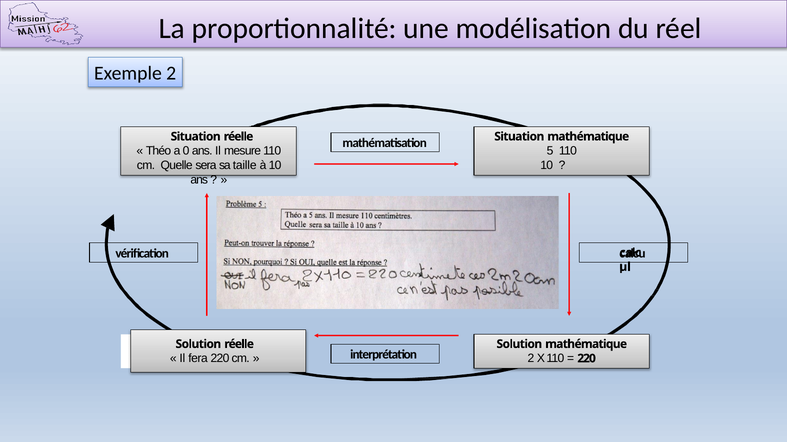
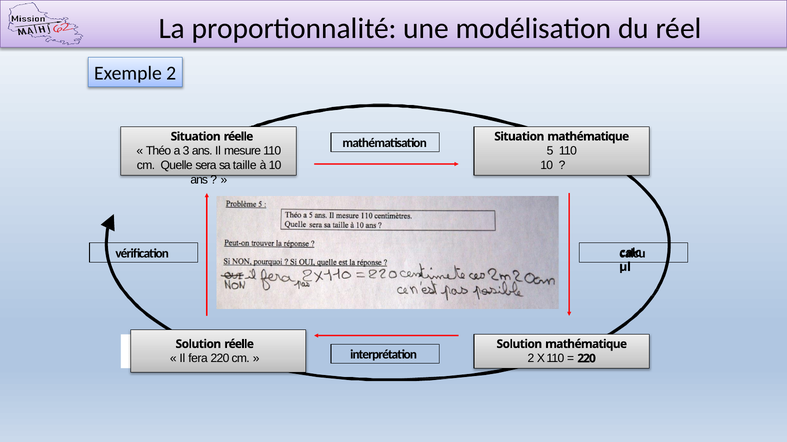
0: 0 -> 3 (186, 151)
